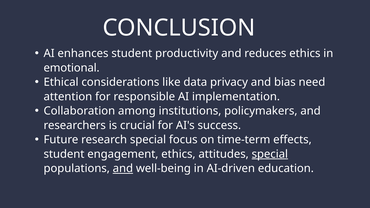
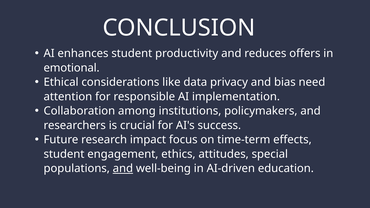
reduces ethics: ethics -> offers (305, 53)
research special: special -> impact (148, 140)
special underline: present -> none (270, 154)
